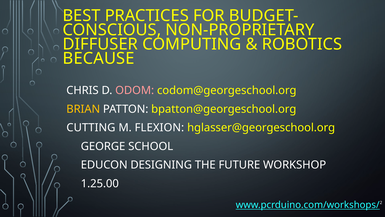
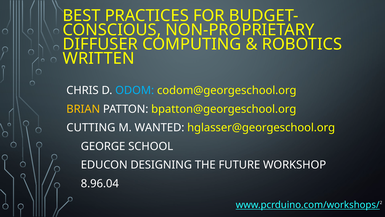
BECAUSE: BECAUSE -> WRITTEN (99, 58)
ODOM colour: pink -> light blue (135, 90)
FLEXION: FLEXION -> WANTED (159, 127)
1.25.00: 1.25.00 -> 8.96.04 (100, 183)
